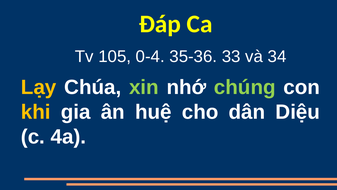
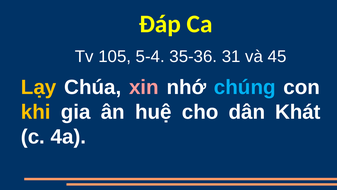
0-4: 0-4 -> 5-4 (150, 57)
33: 33 -> 31 (231, 57)
34: 34 -> 45 (277, 57)
xin colour: light green -> pink (144, 87)
chúng colour: light green -> light blue (245, 87)
Diệu: Diệu -> Khát (298, 112)
